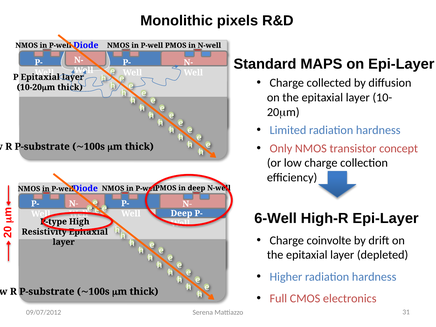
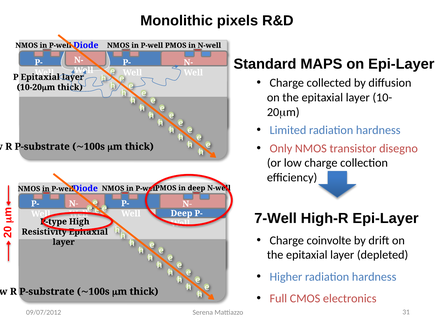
concept: concept -> disegno (398, 148)
6-Well: 6-Well -> 7-Well (276, 218)
